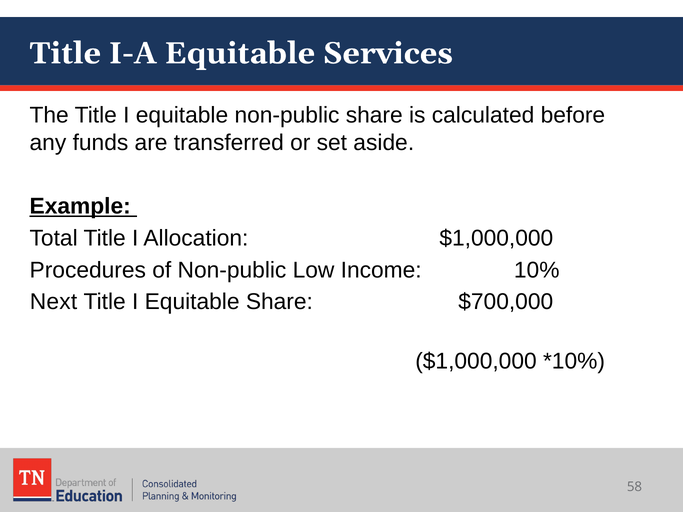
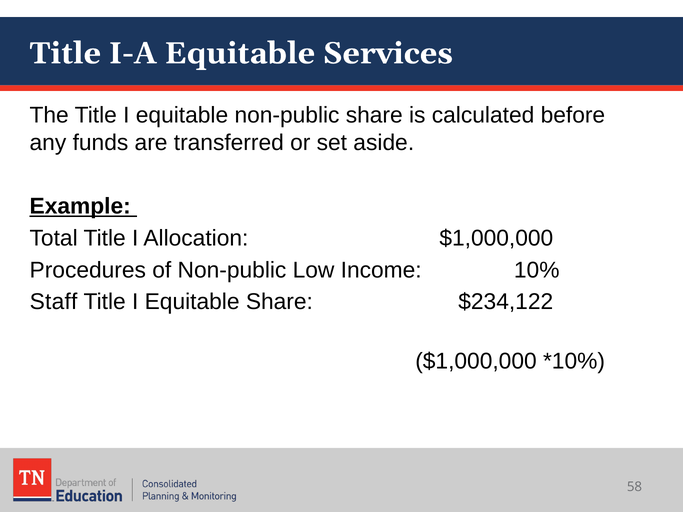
Next: Next -> Staff (54, 302)
$700,000: $700,000 -> $234,122 (506, 302)
